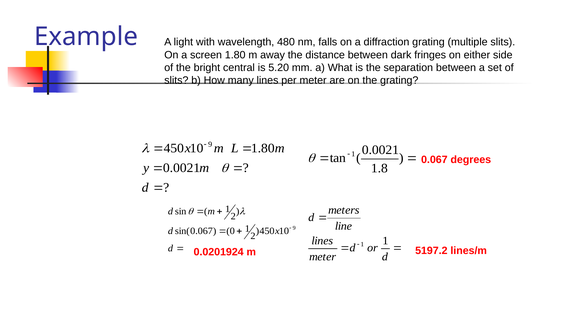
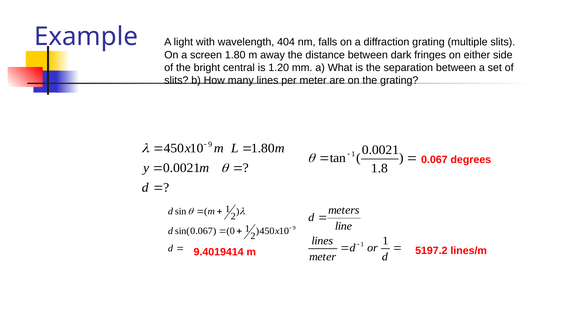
480: 480 -> 404 (286, 42)
5.20: 5.20 -> 1.20 (279, 68)
0.0201924: 0.0201924 -> 9.4019414 (219, 252)
